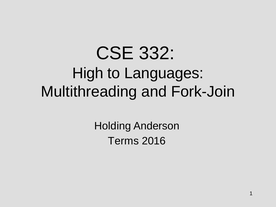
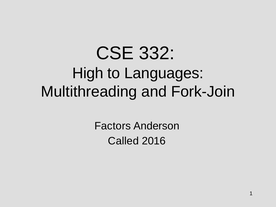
Holding: Holding -> Factors (113, 126)
Terms: Terms -> Called (123, 141)
